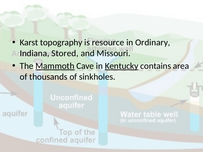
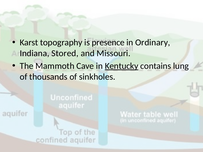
resource: resource -> presence (108, 43)
Mammoth underline: present -> none (55, 66)
area: area -> lung (181, 66)
